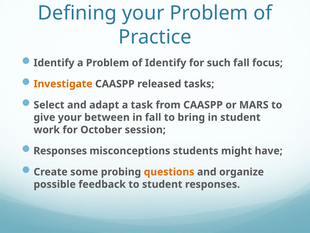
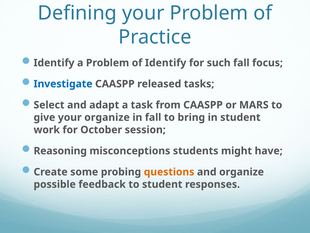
Investigate colour: orange -> blue (63, 84)
your between: between -> organize (107, 117)
Responses: Responses -> Reasoning (60, 151)
